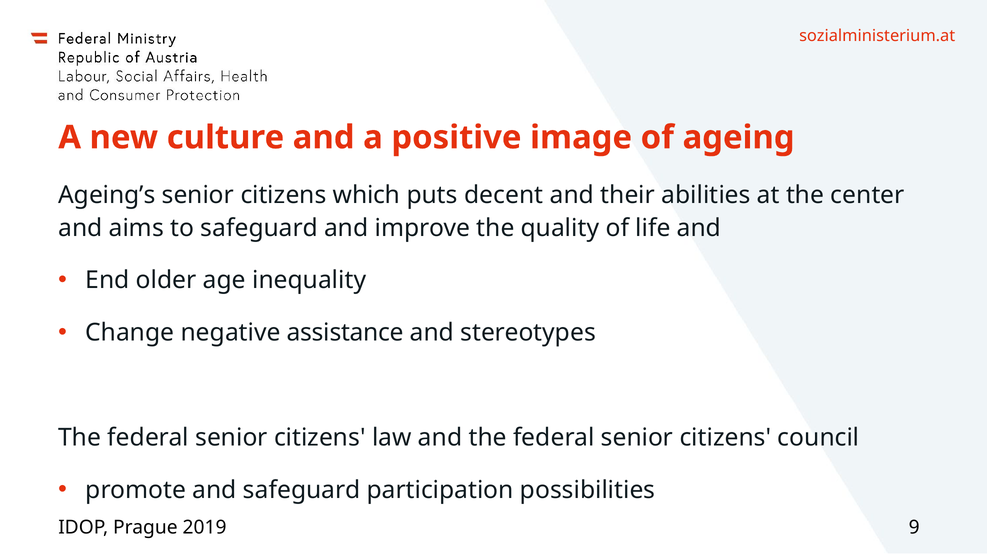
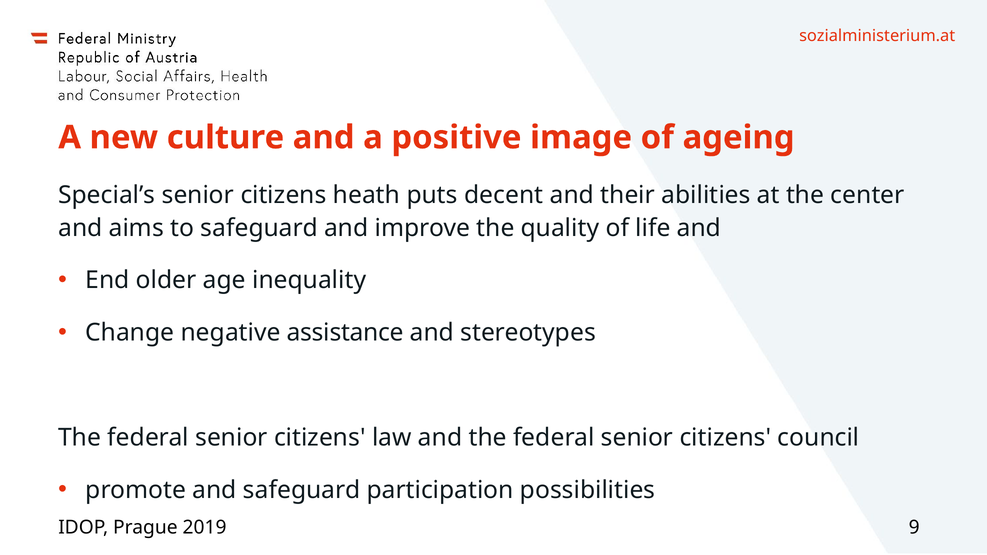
Ageing’s: Ageing’s -> Special’s (107, 195)
which: which -> heath (366, 195)
